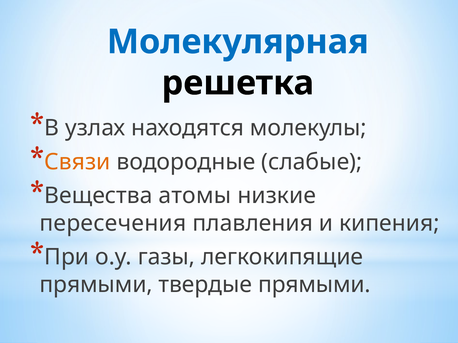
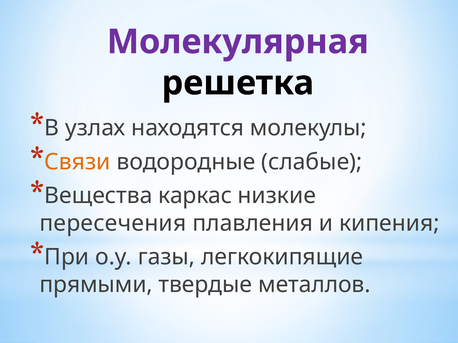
Молекулярная colour: blue -> purple (238, 42)
атомы: атомы -> каркас (195, 196)
твердые прямыми: прямыми -> металлов (314, 285)
